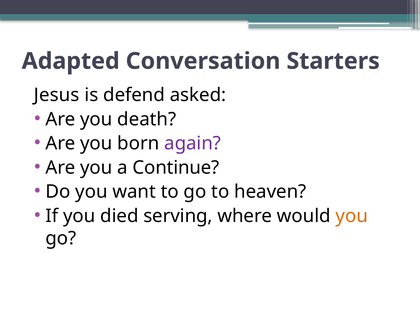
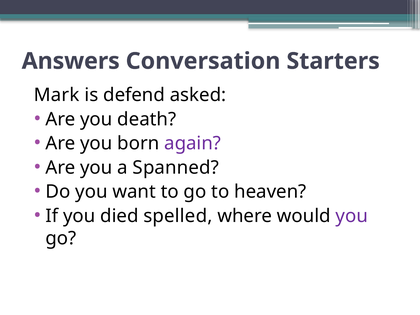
Adapted: Adapted -> Answers (71, 61)
Jesus: Jesus -> Mark (57, 95)
Continue: Continue -> Spanned (176, 168)
serving: serving -> spelled (178, 216)
you colour: orange -> purple (352, 216)
